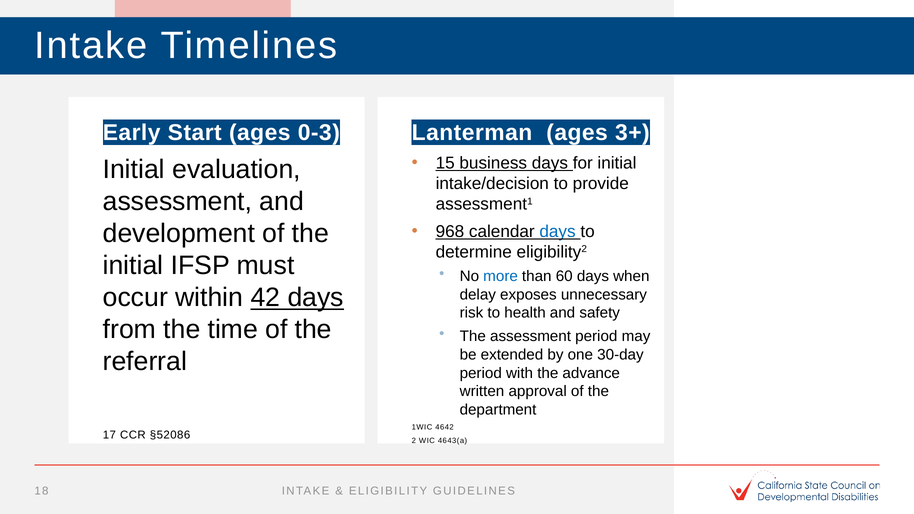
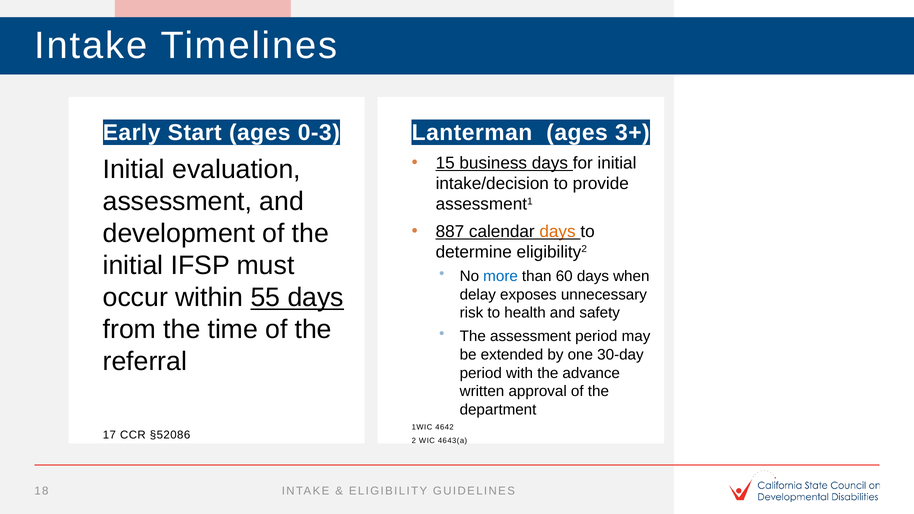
968: 968 -> 887 (450, 231)
days colour: blue -> orange (558, 231)
42: 42 -> 55 (265, 297)
